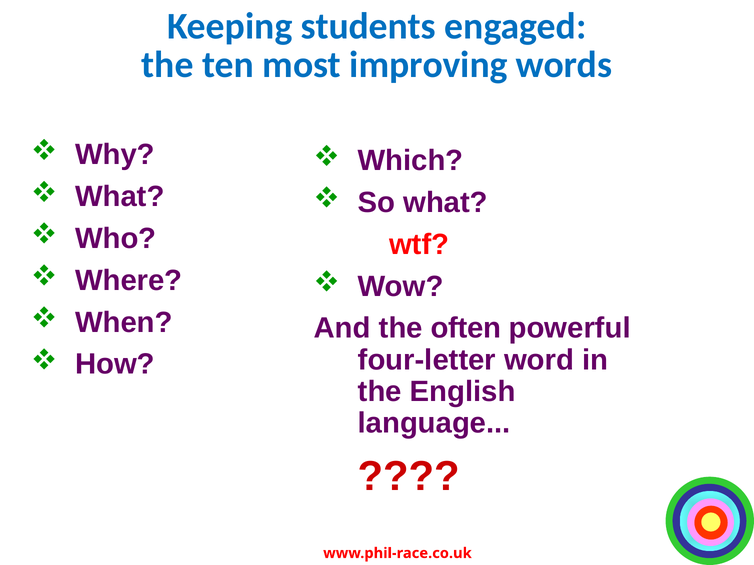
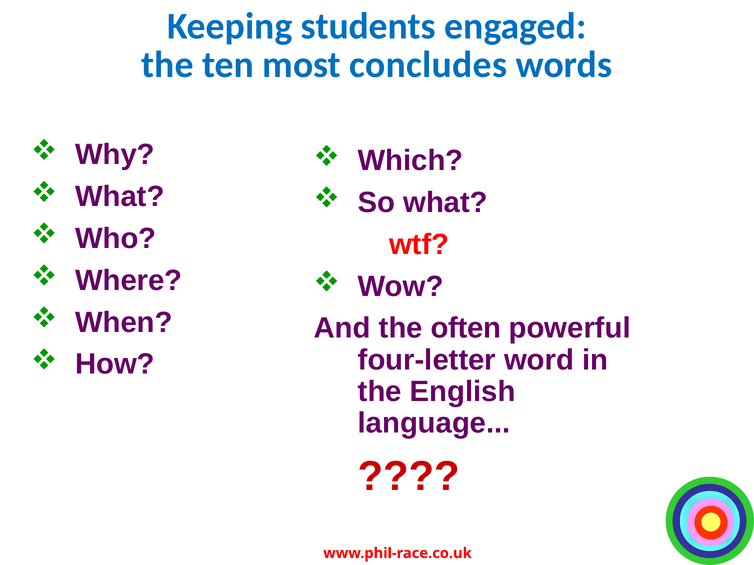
improving: improving -> concludes (428, 65)
